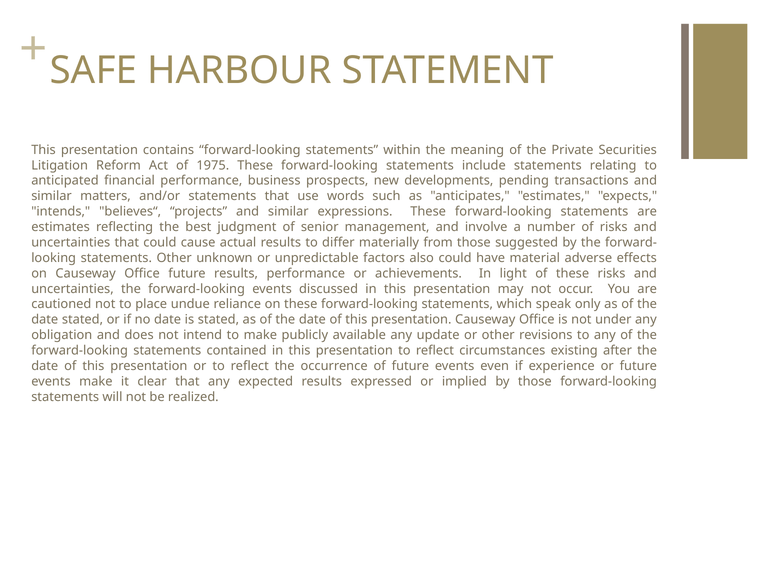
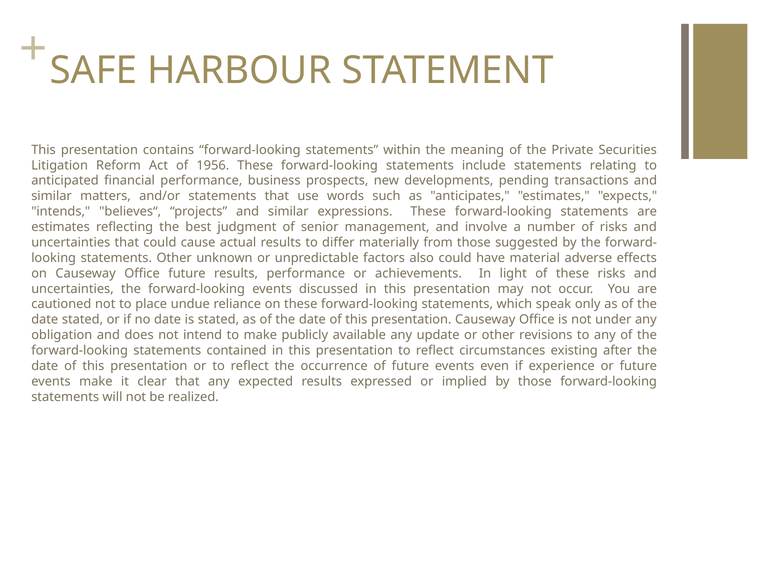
1975: 1975 -> 1956 (213, 165)
